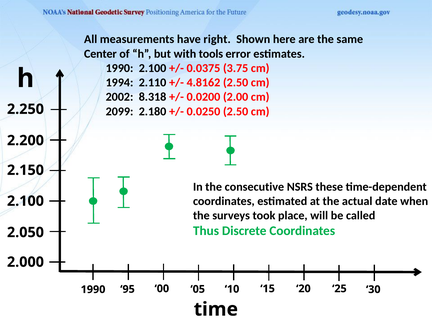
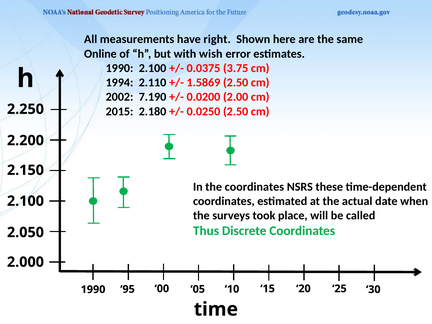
Center: Center -> Online (100, 54)
tools: tools -> wish (211, 54)
4.8162: 4.8162 -> 1.5869 (203, 83)
8.318: 8.318 -> 7.190 (153, 97)
2099: 2099 -> 2015 (119, 111)
the consecutive: consecutive -> coordinates (254, 187)
